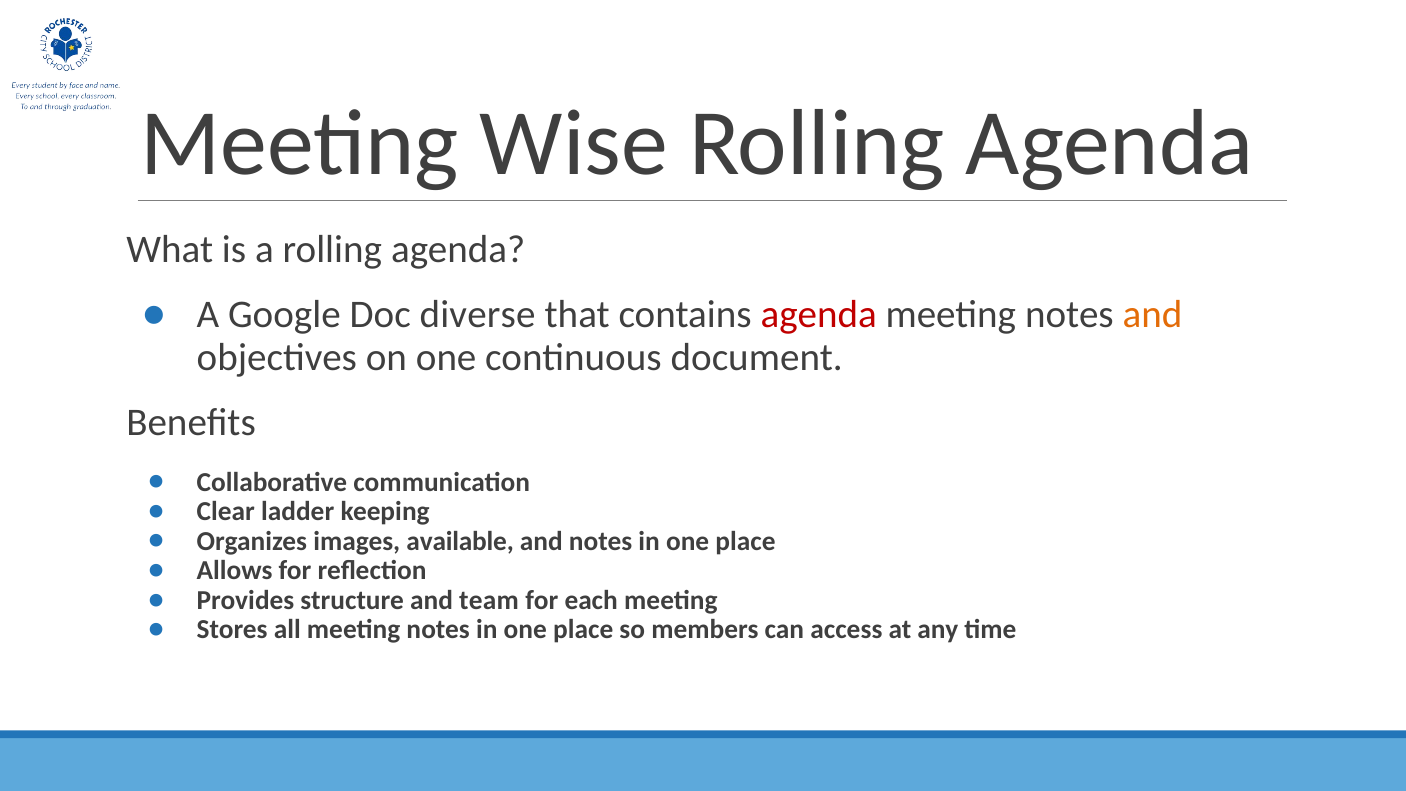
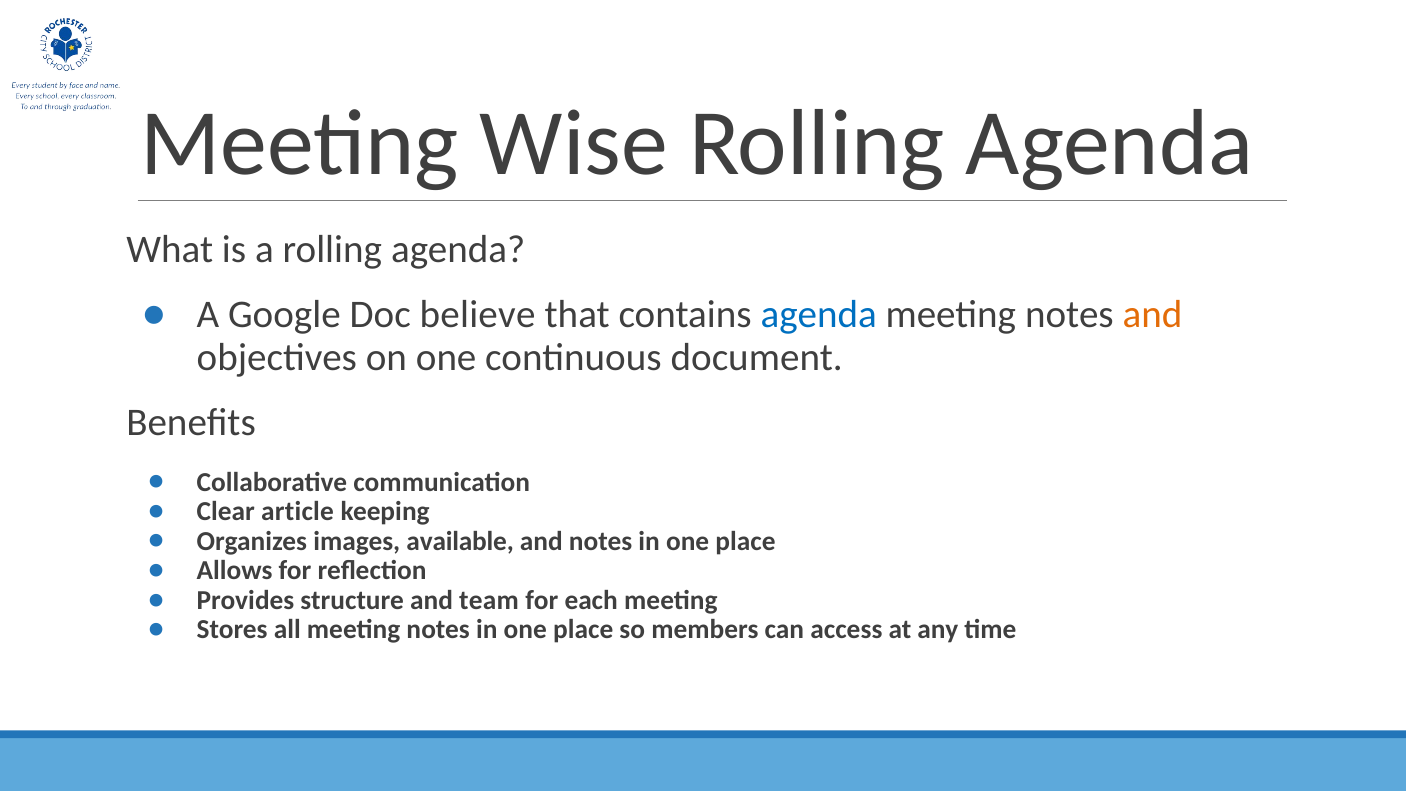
diverse: diverse -> believe (478, 315)
agenda colour: red -> blue (819, 315)
ladder: ladder -> article (298, 512)
